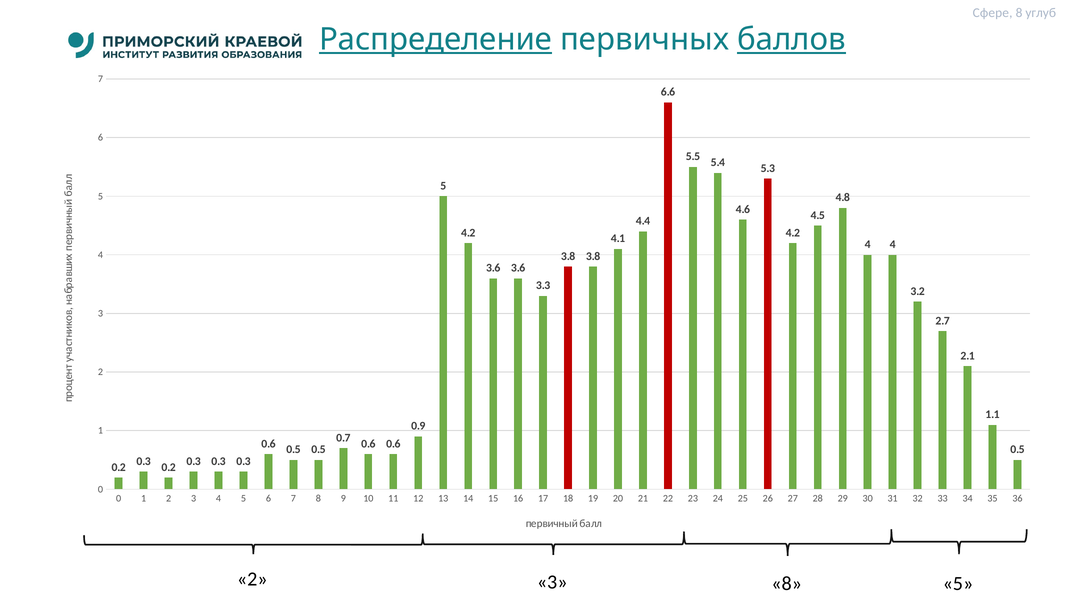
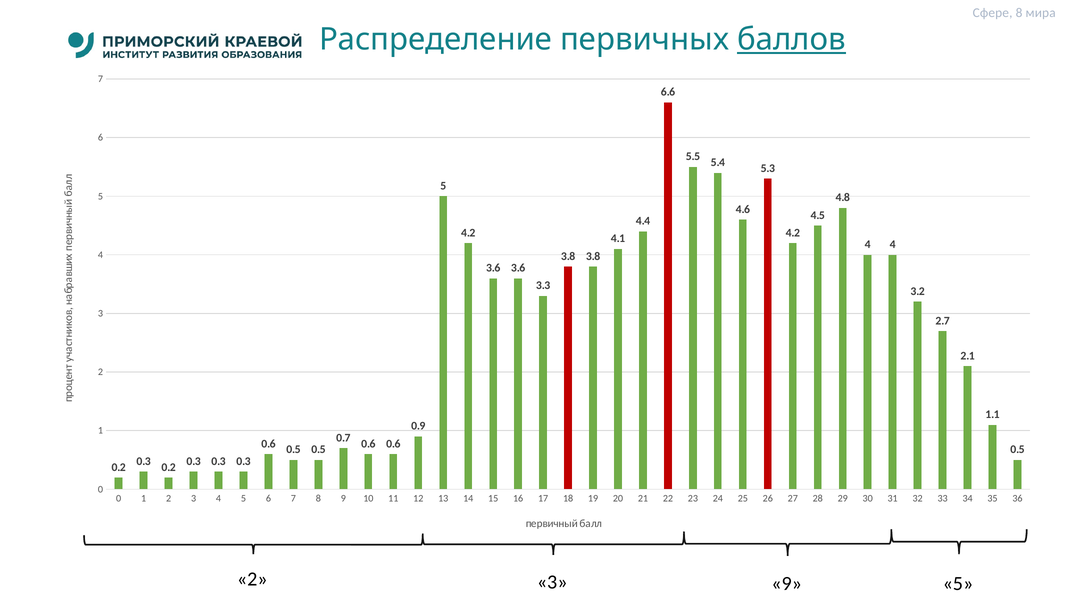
углуб: углуб -> мира (1041, 13)
Распределение underline: present -> none (436, 39)
3 8: 8 -> 9 (787, 584)
